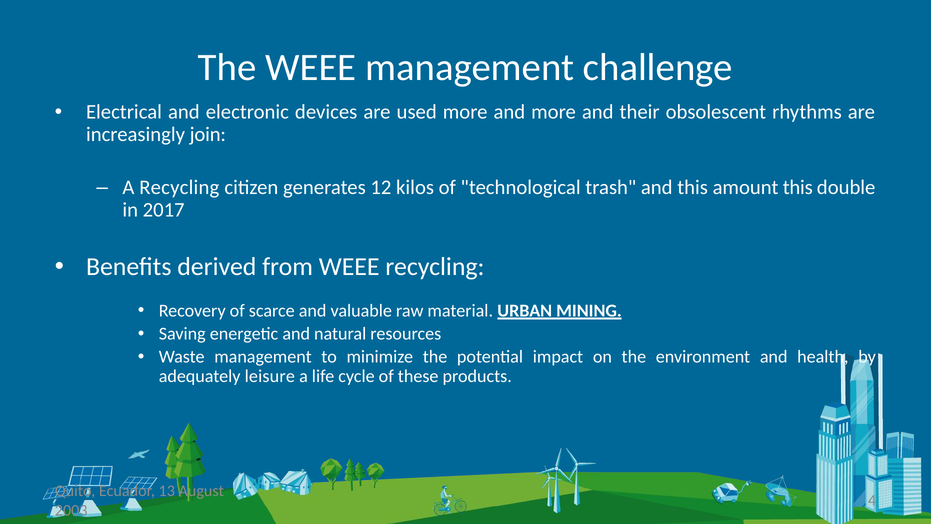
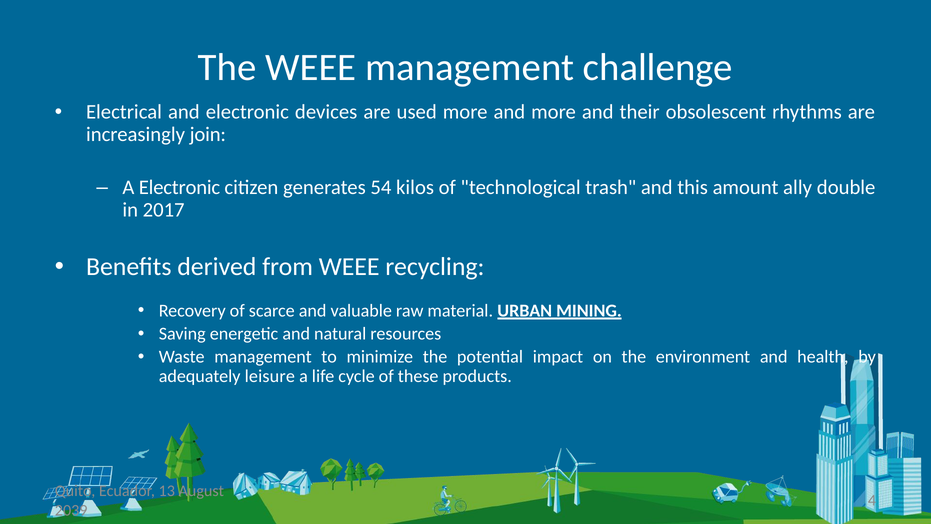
A Recycling: Recycling -> Electronic (180, 187)
12: 12 -> 54 (381, 187)
amount this: this -> ally (798, 187)
2003: 2003 -> 2039 (71, 510)
